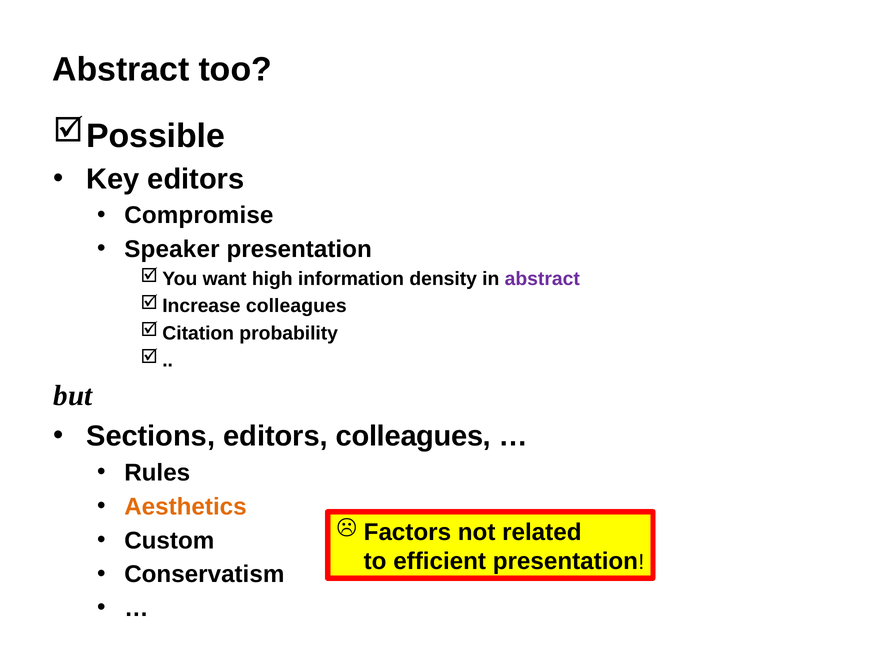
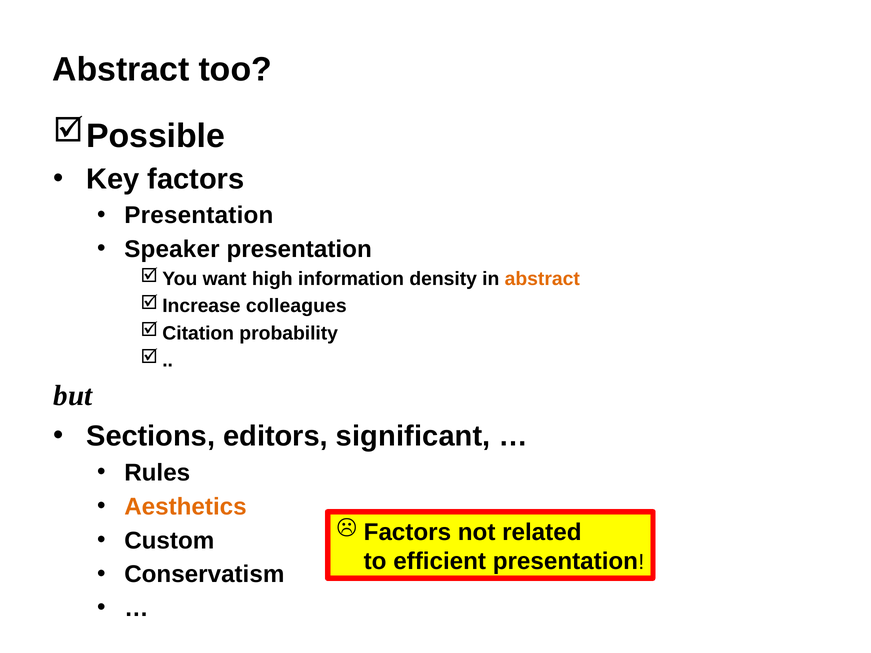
Key editors: editors -> factors (196, 179)
Compromise: Compromise -> Presentation (199, 216)
abstract colour: purple -> orange (542, 279)
editors colleagues: colleagues -> significant (413, 437)
